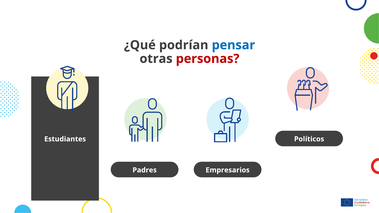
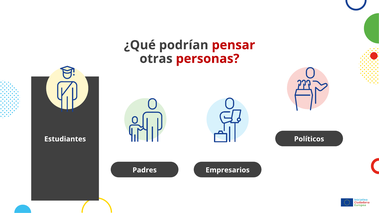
pensar colour: blue -> red (233, 45)
